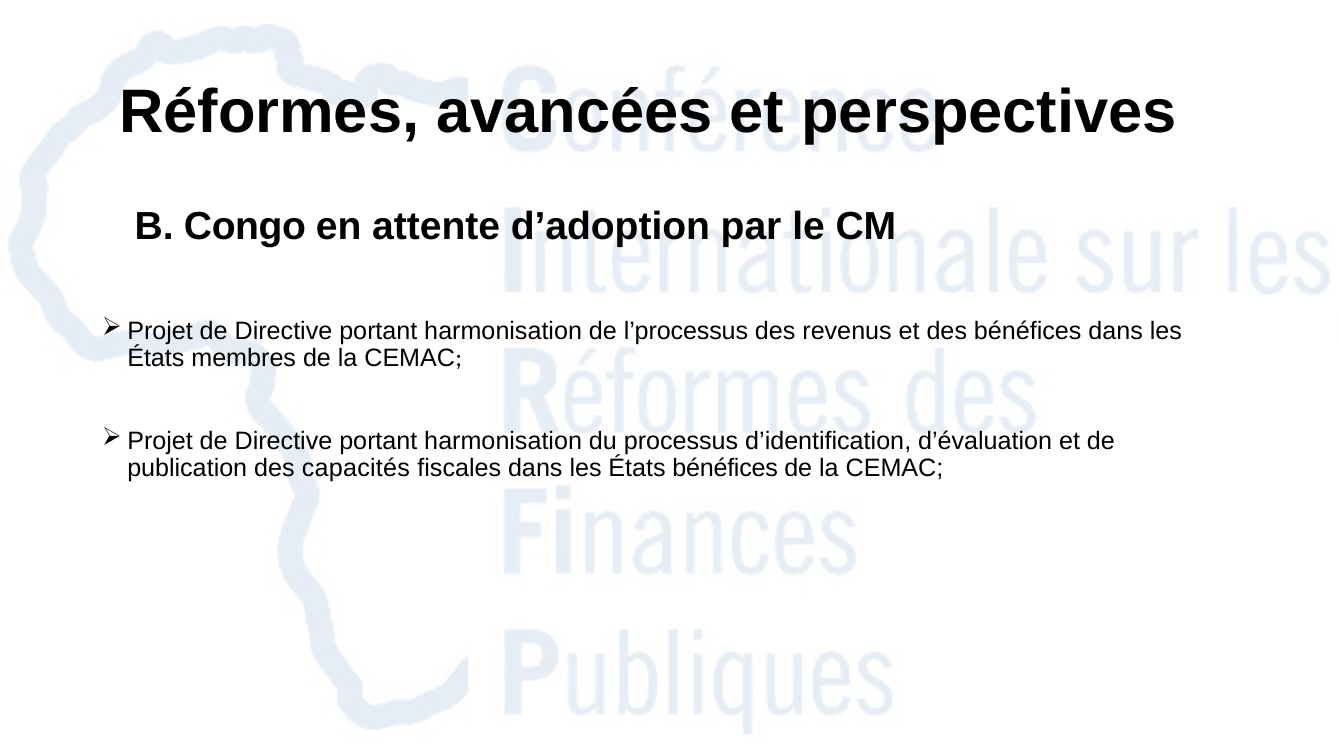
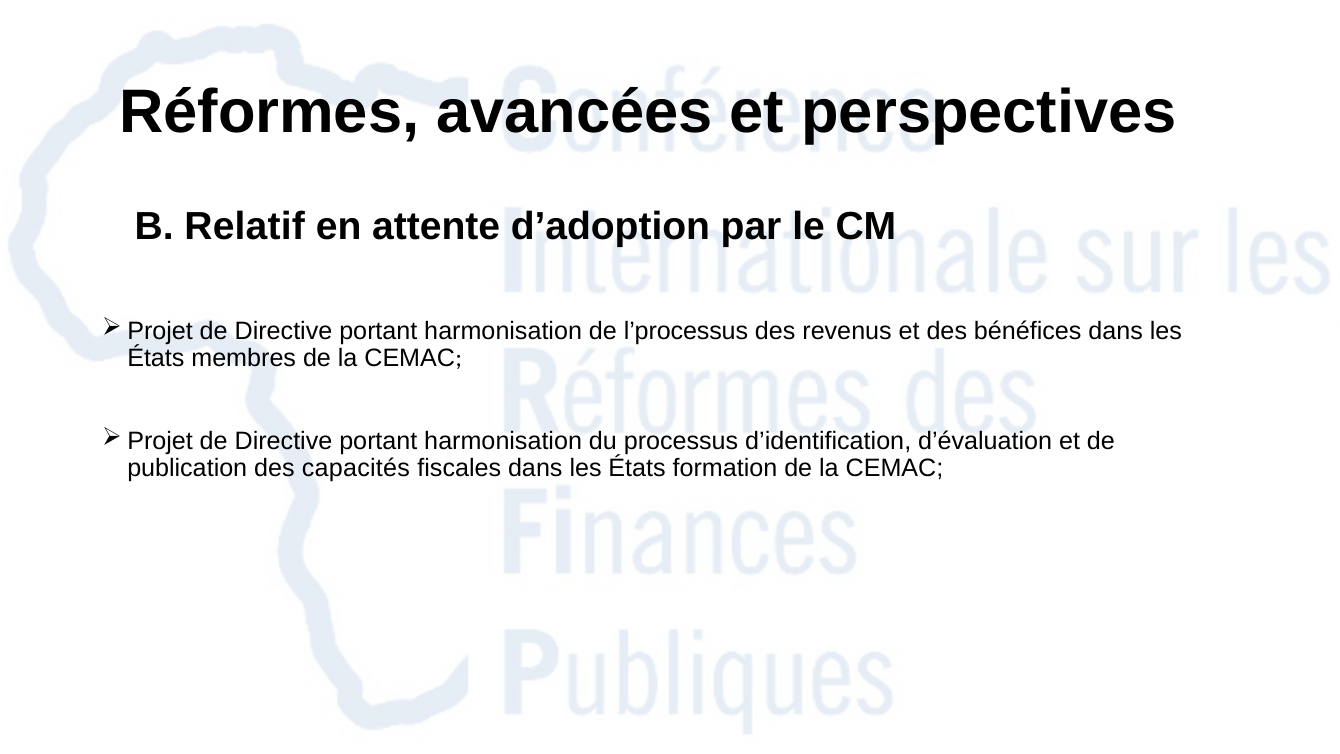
Congo: Congo -> Relatif (245, 226)
États bénéfices: bénéfices -> formation (725, 468)
